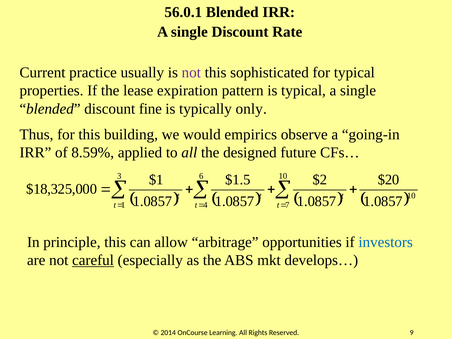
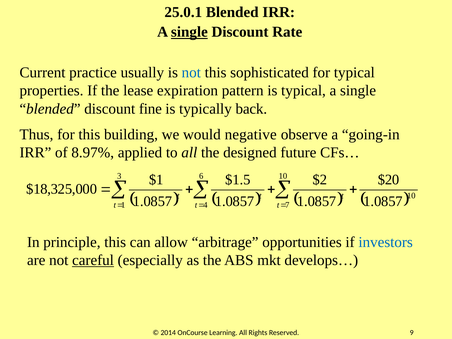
56.0.1: 56.0.1 -> 25.0.1 (183, 12)
single underline: none -> present (189, 32)
not colour: purple -> blue (191, 73)
only: only -> back (251, 109)
empirics: empirics -> negative (251, 134)
8.59%: 8.59% -> 8.97% (93, 152)
